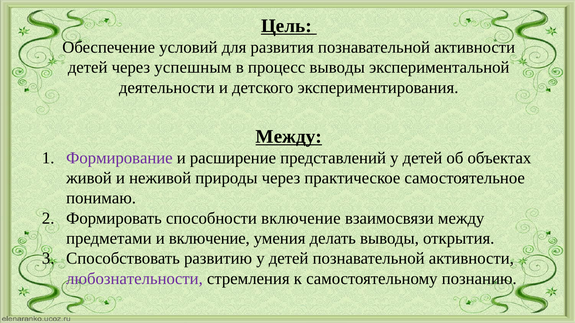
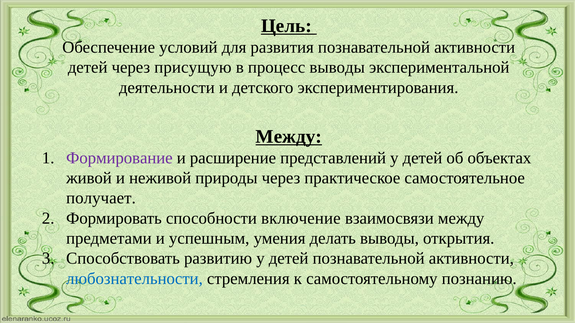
успешным: успешным -> присущую (193, 67)
понимаю: понимаю -> получает (101, 198)
и включение: включение -> успешным (209, 239)
любознательности colour: purple -> blue (134, 279)
